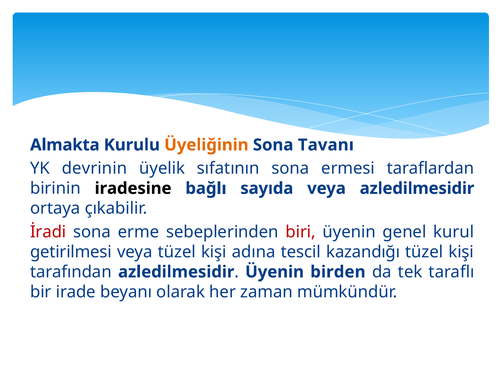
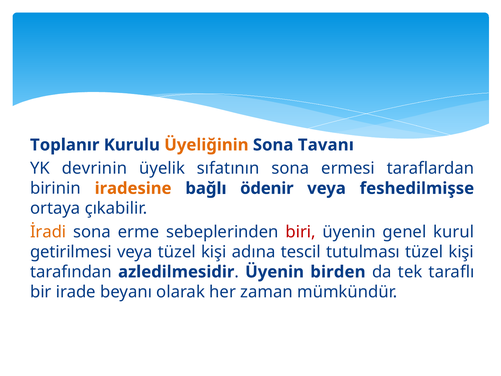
Almakta: Almakta -> Toplanır (65, 145)
iradesine colour: black -> orange (133, 188)
sayıda: sayıda -> ödenir (267, 188)
veya azledilmesidir: azledilmesidir -> feshedilmişse (417, 188)
İradi colour: red -> orange (48, 232)
kazandığı: kazandığı -> tutulması (363, 252)
